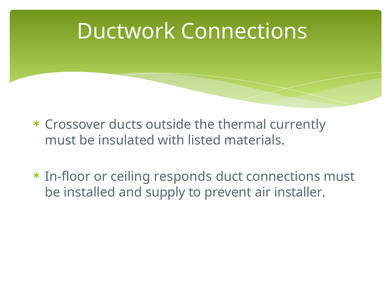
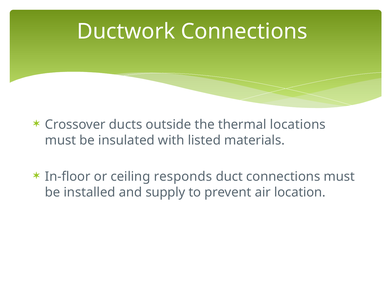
currently: currently -> locations (298, 125)
installer: installer -> location (300, 192)
